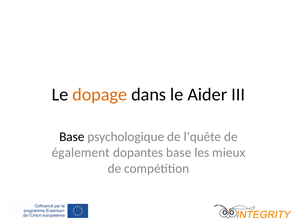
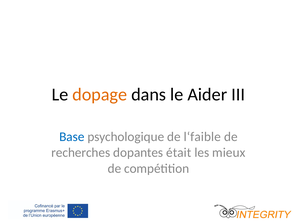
Base colour: black -> blue (72, 137)
l‘quête: l‘quête -> l‘faible (202, 137)
également: également -> recherches (81, 152)
dopantes base: base -> était (179, 152)
